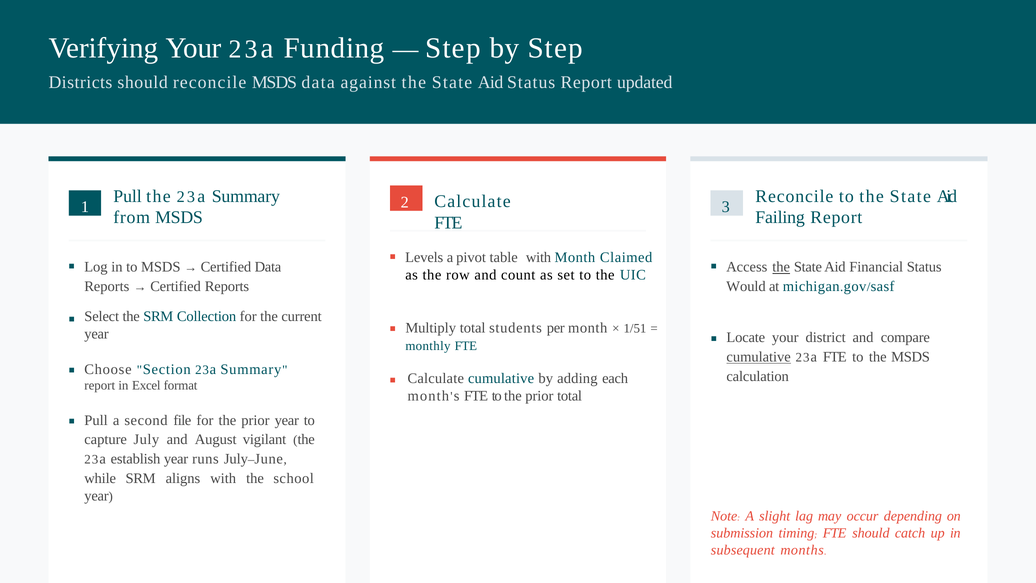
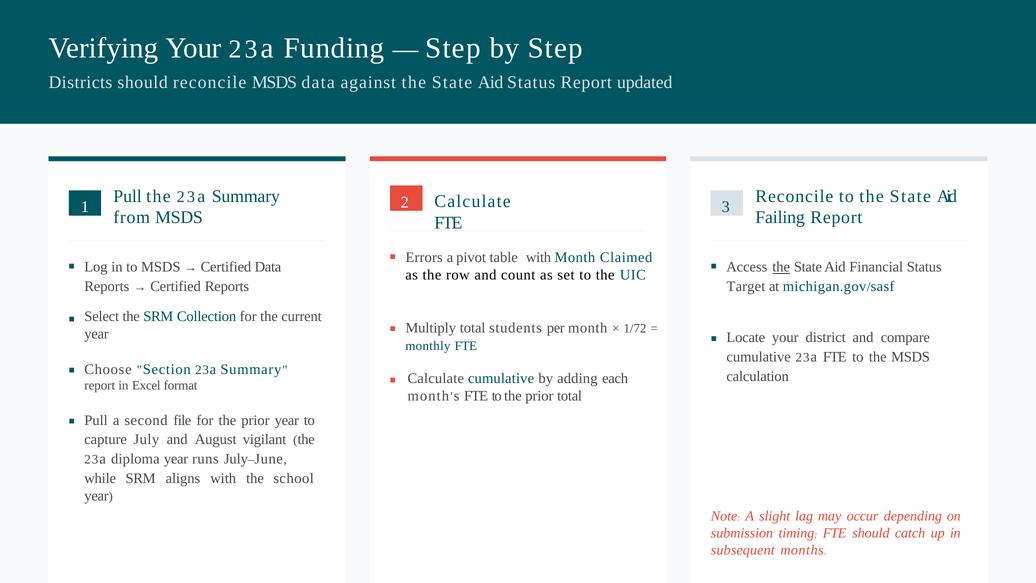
Levels: Levels -> Errors (424, 257)
Would: Would -> Target (746, 286)
1/51: 1/51 -> 1/72 (635, 328)
cumulative underline: present -> none (759, 357)
establish: establish -> diploma (135, 459)
